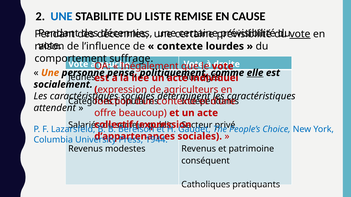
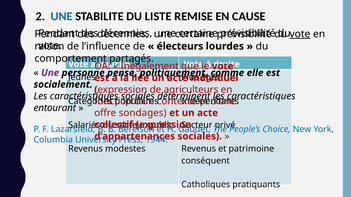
contexte: contexte -> électeurs (180, 46)
suffrage: suffrage -> partagés (131, 59)
Une colour: orange -> purple (50, 73)
elle underline: present -> none (255, 73)
attendent: attendent -> entourant (55, 108)
beaucoup: beaucoup -> sondages (143, 113)
